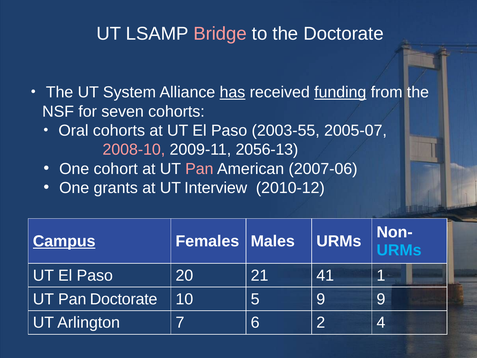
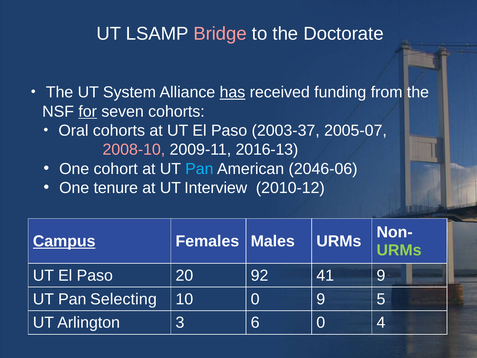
funding underline: present -> none (340, 92)
for underline: none -> present (88, 111)
2003-55: 2003-55 -> 2003-37 (286, 130)
2056-13: 2056-13 -> 2016-13 (267, 150)
Pan colour: pink -> light blue (199, 169)
2007-06: 2007-06 -> 2046-06 (323, 169)
grants: grants -> tenure (116, 188)
URMs colour: light blue -> light green (399, 250)
21: 21 -> 92 (260, 275)
41 1: 1 -> 9 (381, 275)
Pan Doctorate: Doctorate -> Selecting (123, 299)
10 5: 5 -> 0 (255, 299)
9 9: 9 -> 5 (381, 299)
7: 7 -> 3 (180, 323)
6 2: 2 -> 0 (321, 323)
